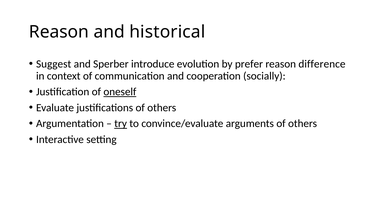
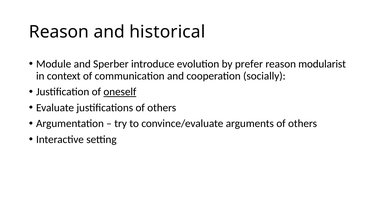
Suggest: Suggest -> Module (54, 64)
difference: difference -> modularist (322, 64)
try underline: present -> none (121, 124)
